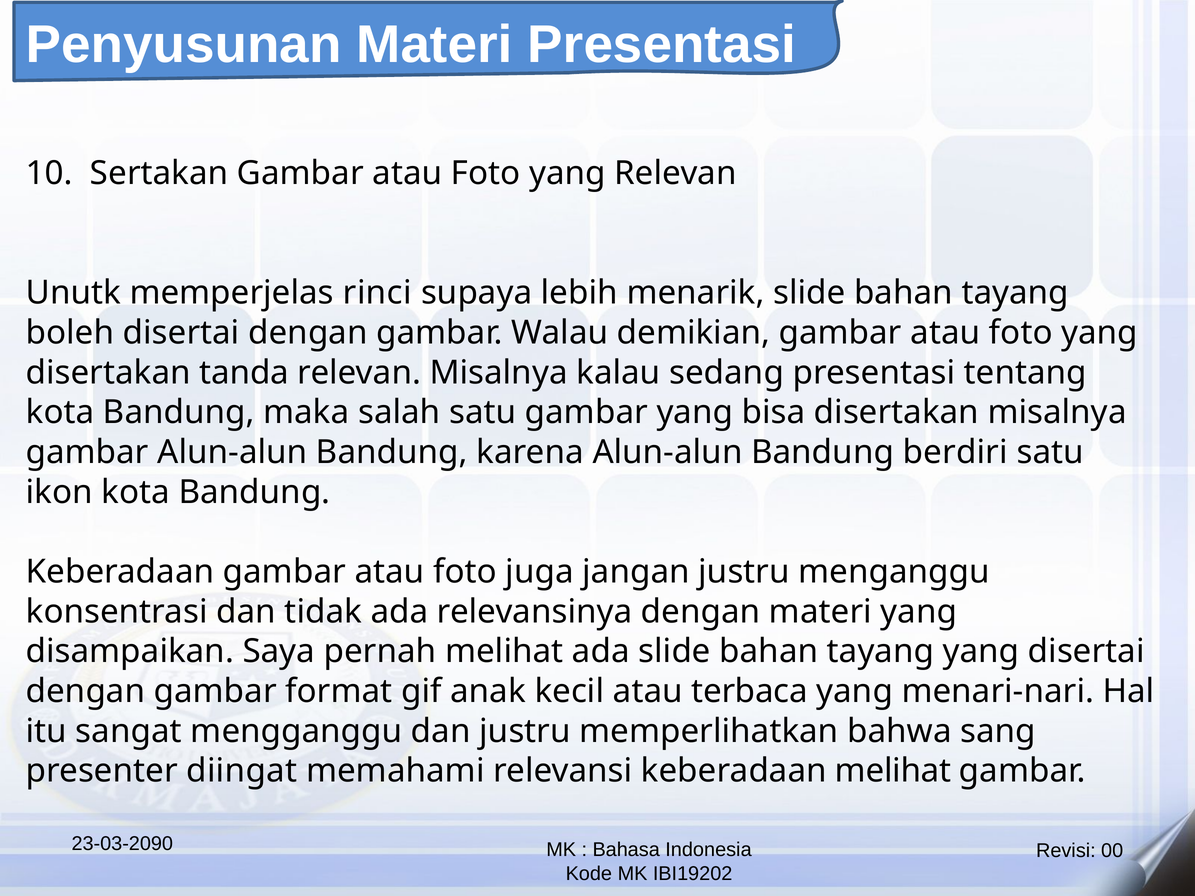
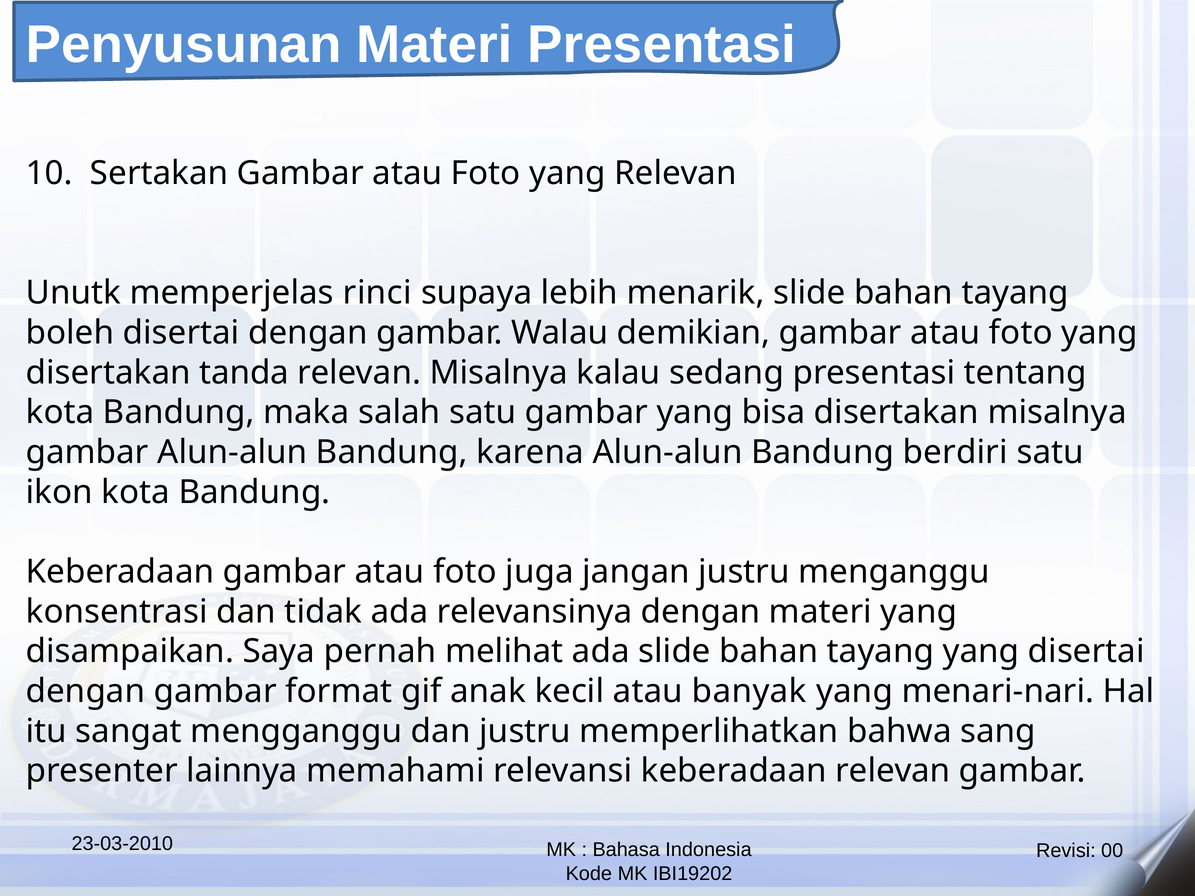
terbaca: terbaca -> banyak (749, 691)
diingat: diingat -> lainnya (242, 771)
keberadaan melihat: melihat -> relevan (893, 771)
23-03-2090: 23-03-2090 -> 23-03-2010 (122, 844)
